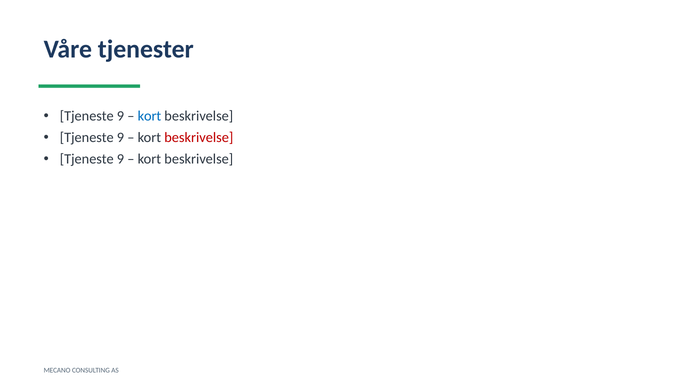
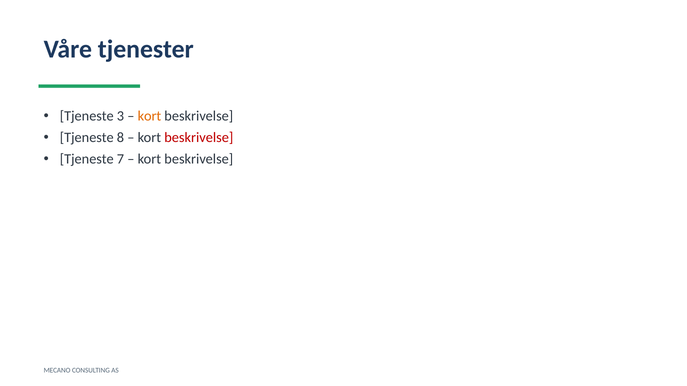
9: 9 -> 3 (120, 116)
kort colour: blue -> orange (149, 116)
9: 9 -> 8 (120, 138)
9: 9 -> 7 (120, 159)
